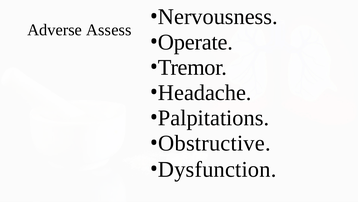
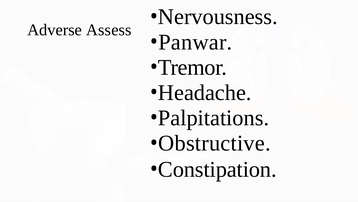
Operate: Operate -> Panwar (195, 42)
Dysfunction: Dysfunction -> Constipation (217, 169)
